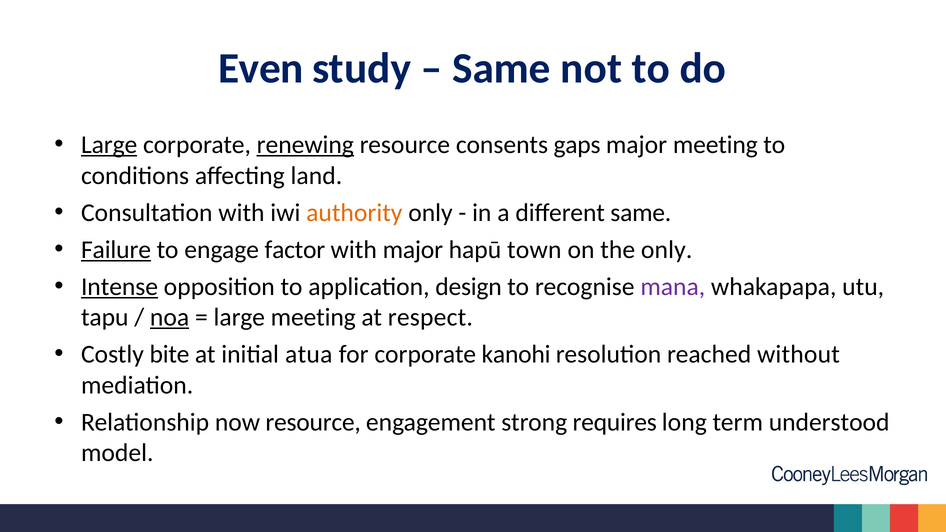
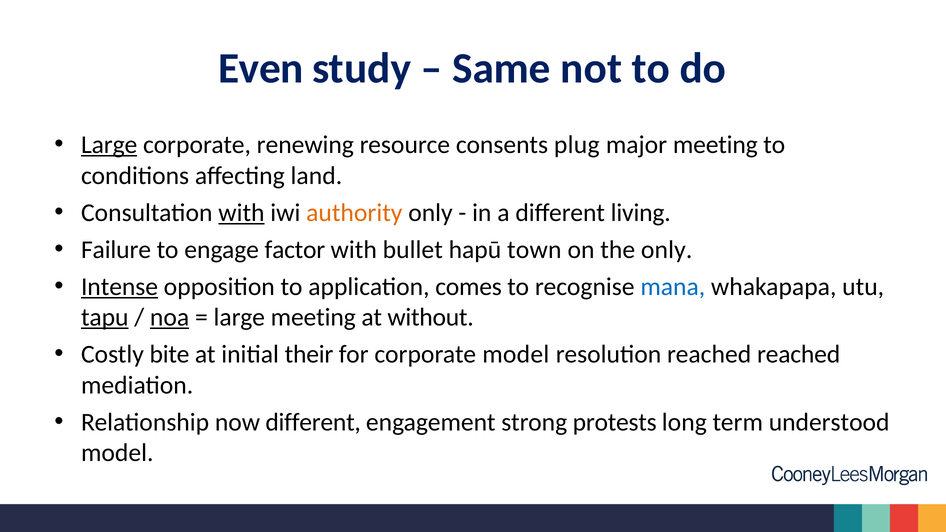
renewing underline: present -> none (305, 145)
gaps: gaps -> plug (577, 145)
with underline: none -> present (241, 213)
different same: same -> living (641, 213)
Failure underline: present -> none (116, 250)
with major: major -> bullet (413, 250)
design: design -> comes (469, 287)
mana colour: purple -> blue (673, 287)
tapu underline: none -> present (105, 317)
respect: respect -> without (431, 317)
atua: atua -> their (309, 354)
corporate kanohi: kanohi -> model (516, 354)
reached without: without -> reached (799, 354)
now resource: resource -> different (313, 422)
requires: requires -> protests (615, 422)
